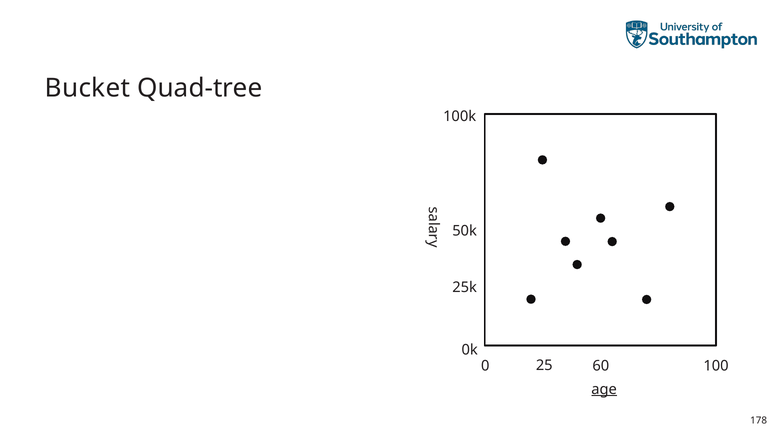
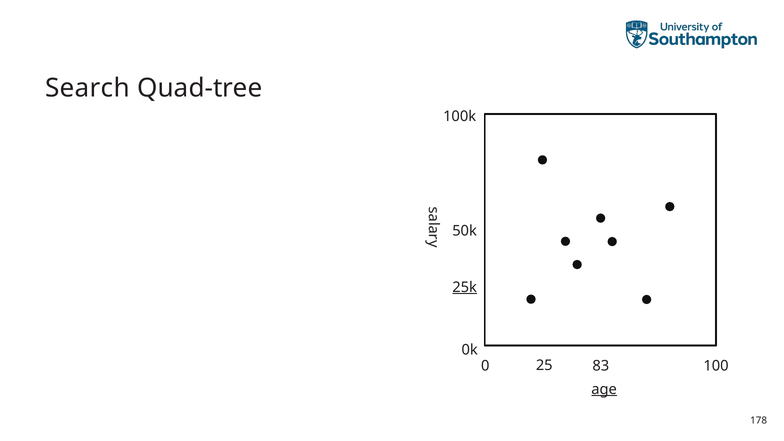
Bucket: Bucket -> Search (88, 88)
25k underline: none -> present (465, 287)
60: 60 -> 83 (601, 366)
